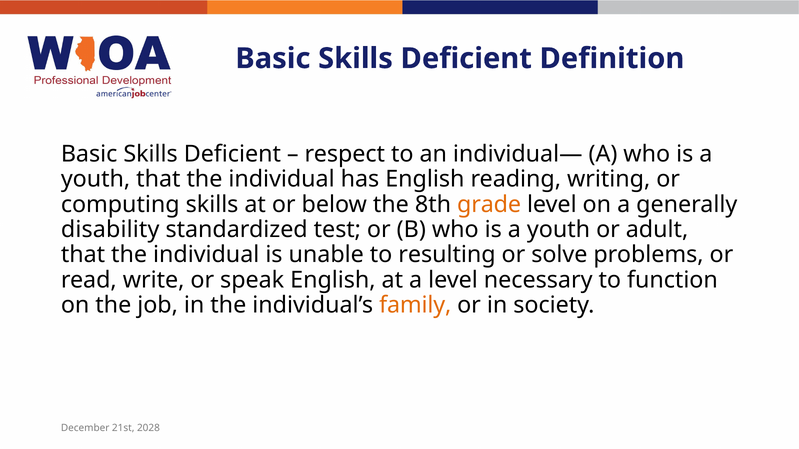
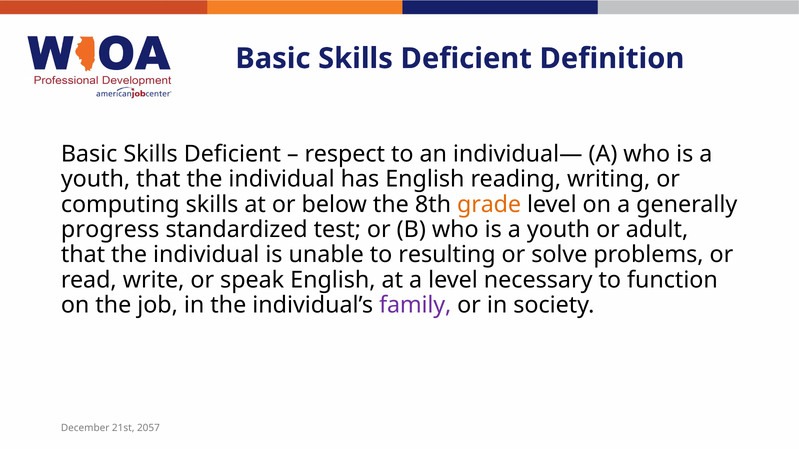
disability: disability -> progress (110, 230)
family colour: orange -> purple (415, 305)
2028: 2028 -> 2057 (148, 428)
